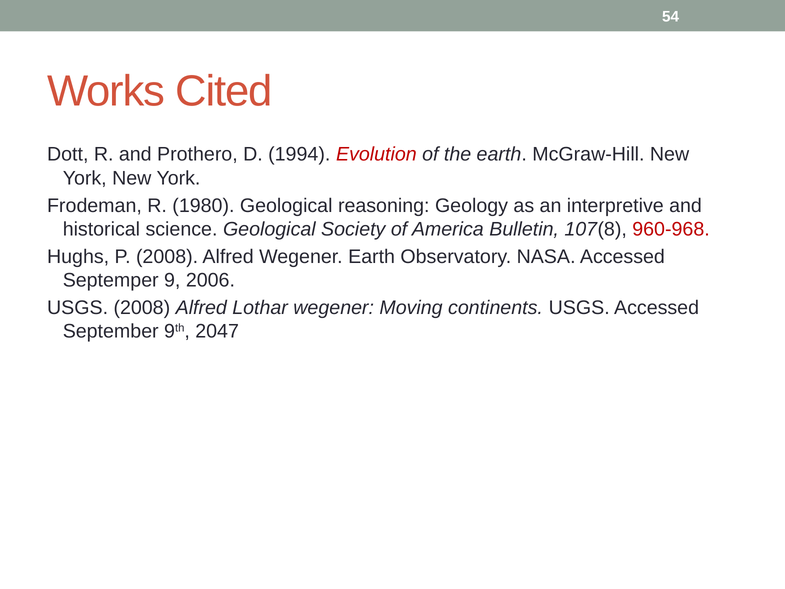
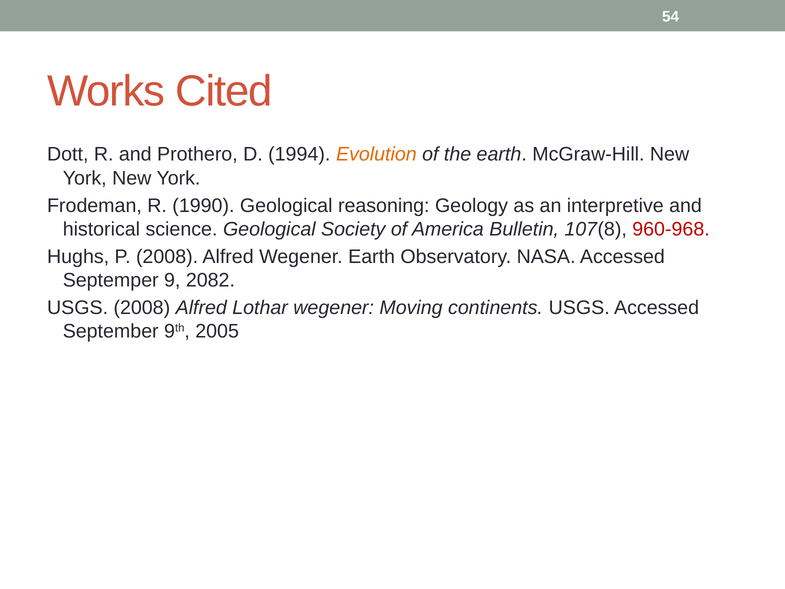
Evolution colour: red -> orange (376, 154)
1980: 1980 -> 1990 (203, 205)
2006: 2006 -> 2082 (210, 280)
2047: 2047 -> 2005 (217, 331)
